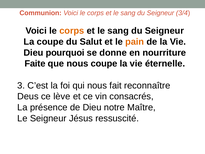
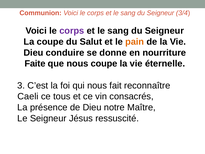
corps colour: orange -> purple (72, 31)
pourquoi: pourquoi -> conduire (65, 53)
Deus: Deus -> Caeli (28, 96)
lève: lève -> tous (62, 96)
